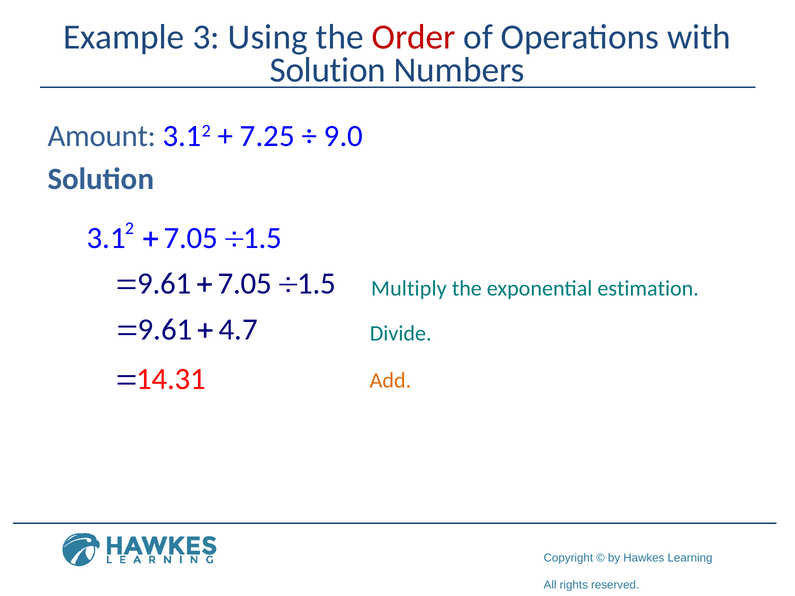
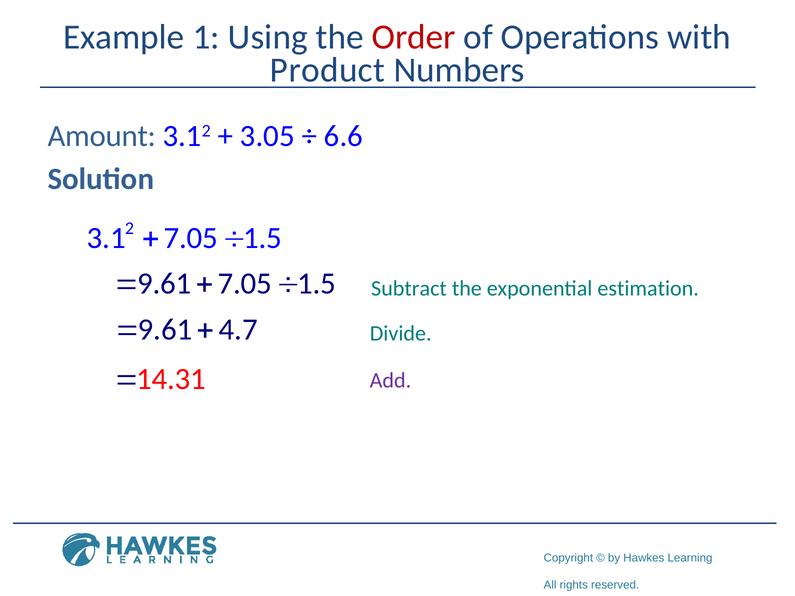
3: 3 -> 1 (206, 37)
Solution: Solution -> Product (328, 70)
7.25: 7.25 -> 3.05 (267, 136)
9.0: 9.0 -> 6.6 (343, 136)
Multiply: Multiply -> Subtract (409, 289)
Add colour: orange -> purple (390, 381)
